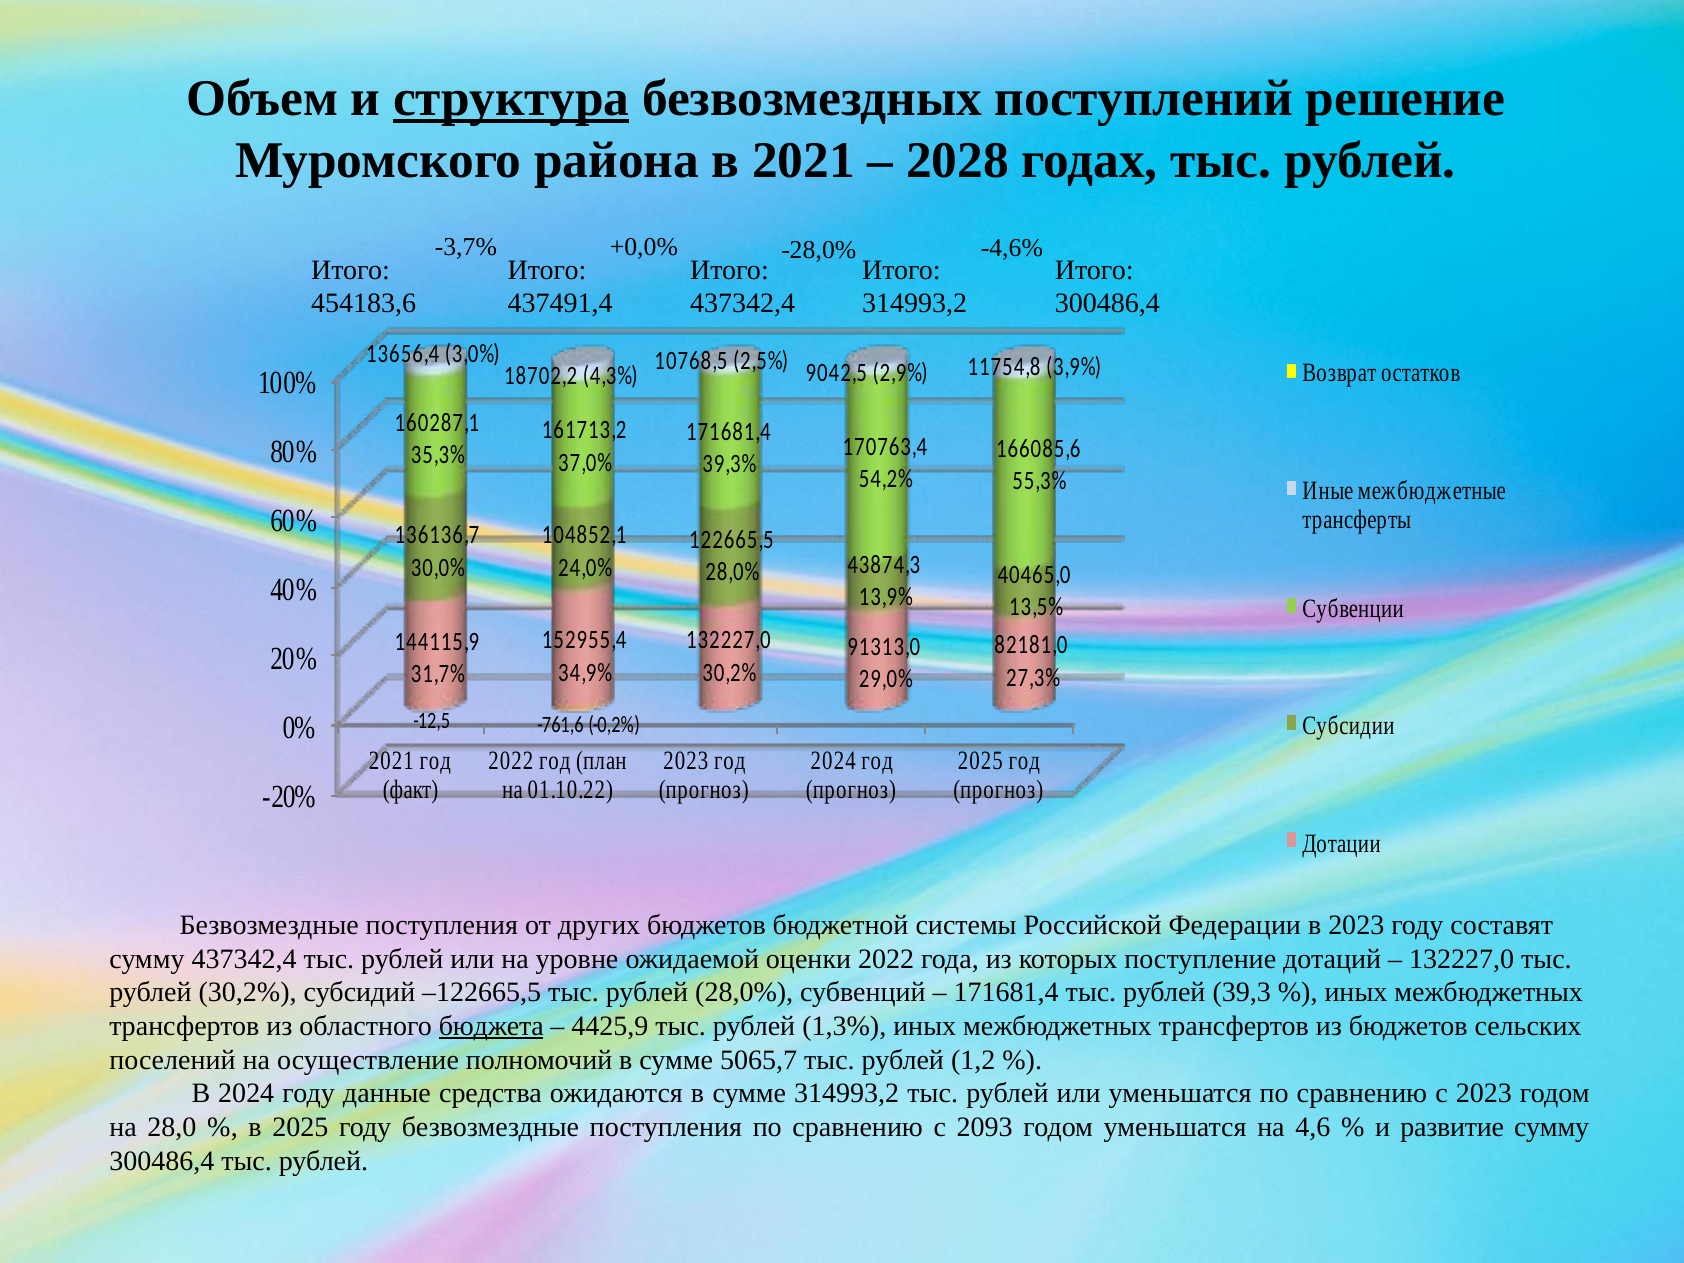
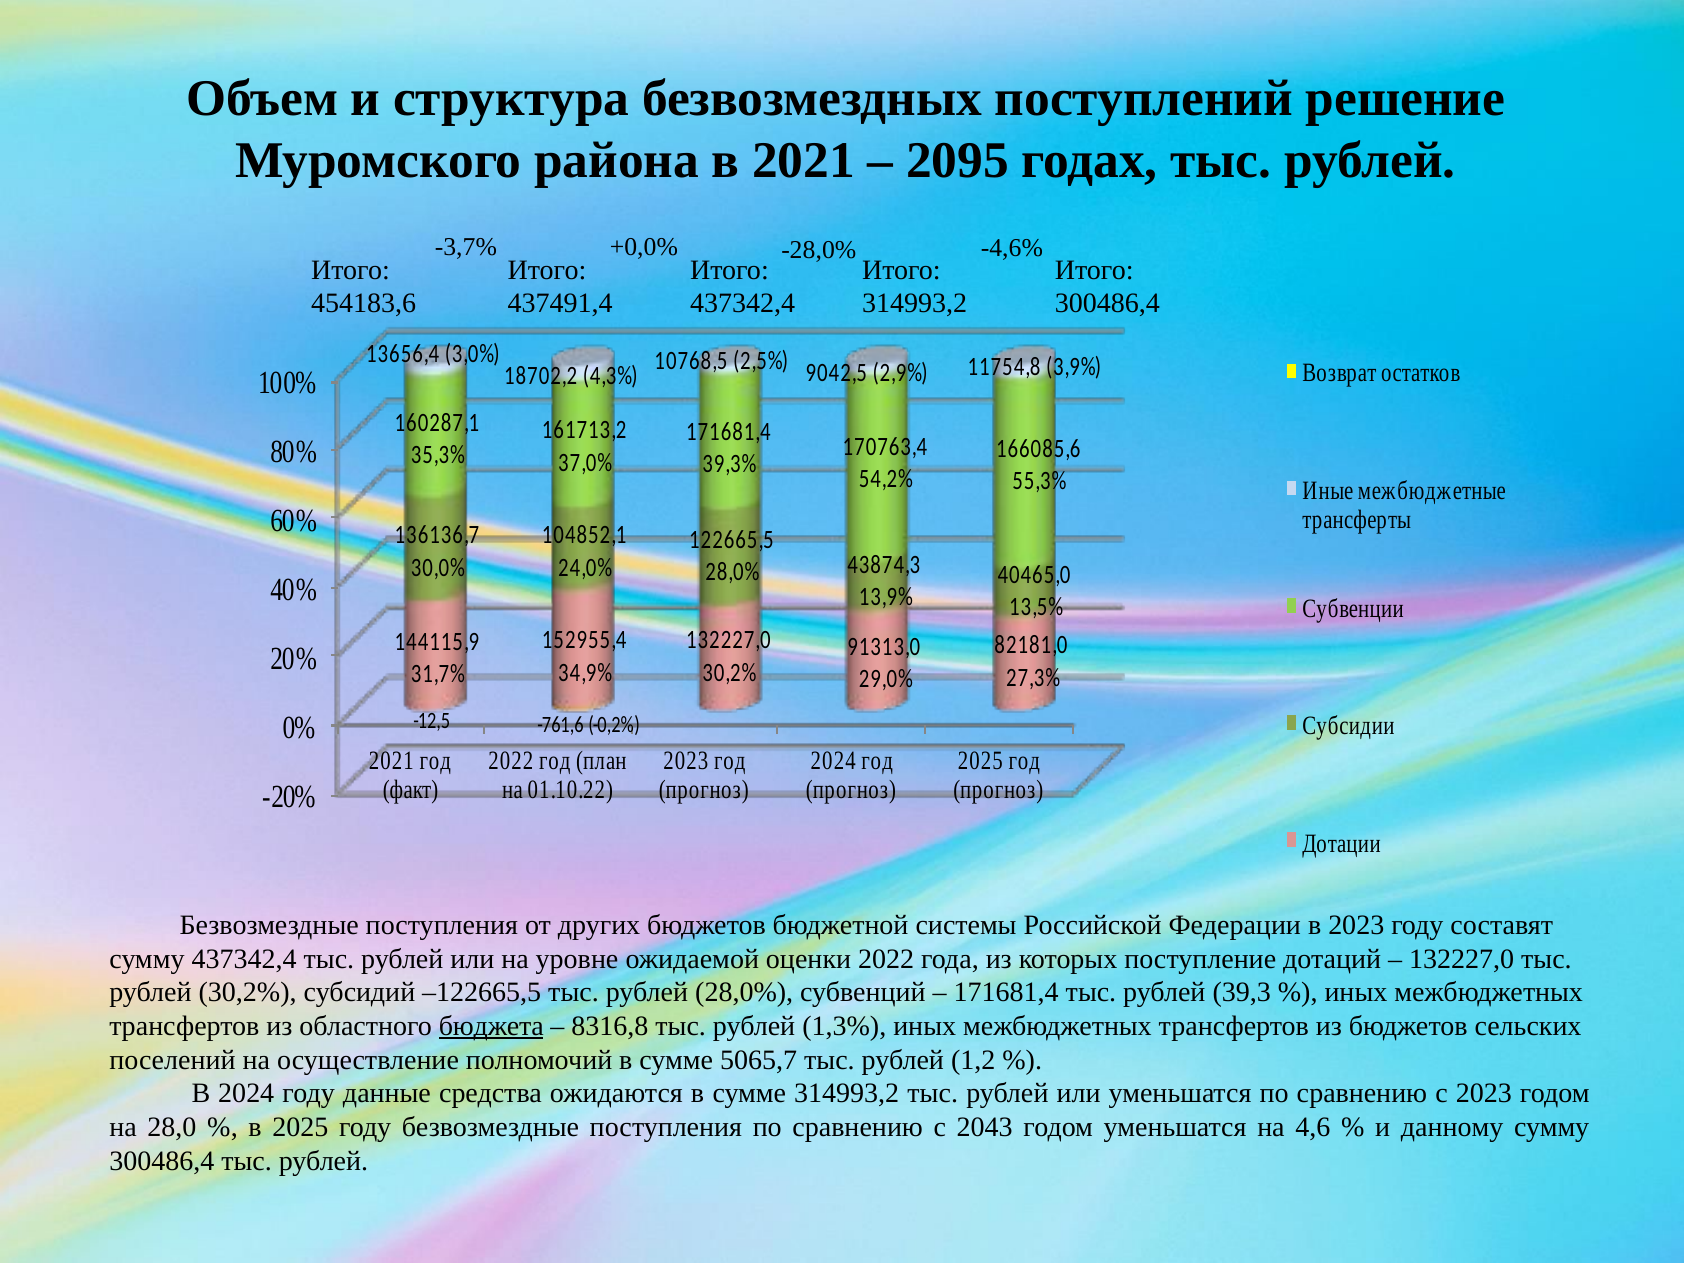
структура underline: present -> none (511, 99)
2028: 2028 -> 2095 (958, 161)
4425,9: 4425,9 -> 8316,8 (610, 1026)
2093: 2093 -> 2043 (985, 1127)
развитие: развитие -> данному (1452, 1127)
